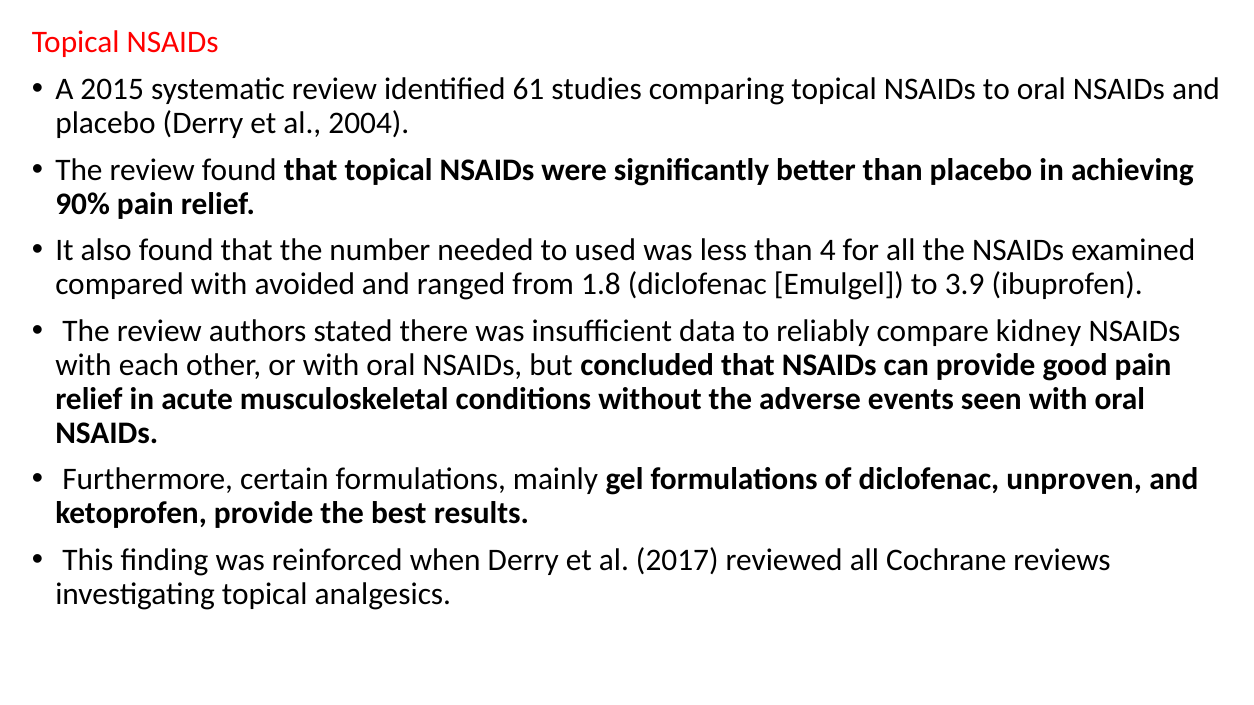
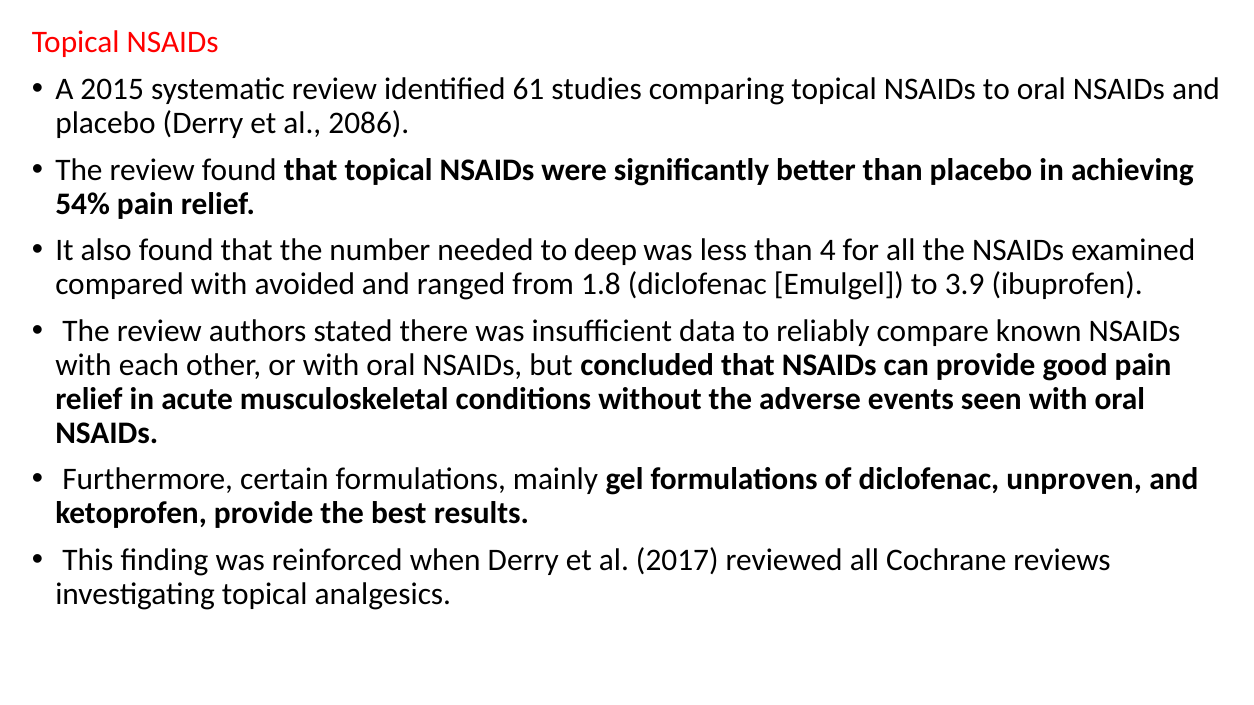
2004: 2004 -> 2086 (369, 123)
90%: 90% -> 54% (83, 204)
used: used -> deep (606, 251)
kidney: kidney -> known (1039, 331)
